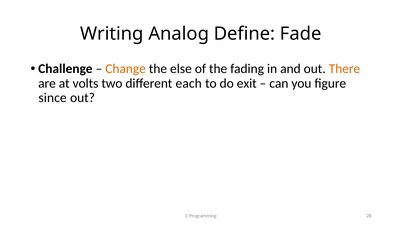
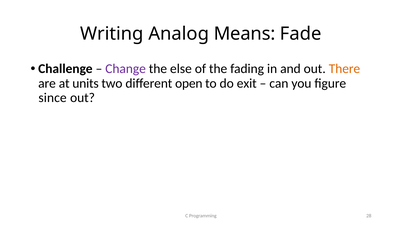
Define: Define -> Means (245, 34)
Change colour: orange -> purple (126, 69)
volts: volts -> units (86, 83)
each: each -> open (189, 83)
